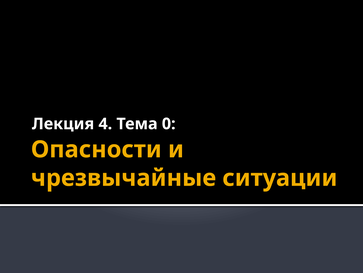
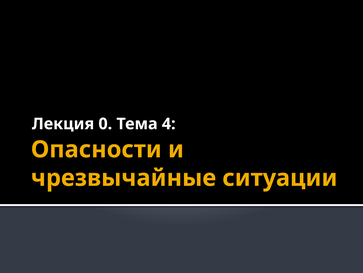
4: 4 -> 0 (105, 124)
0: 0 -> 4 (169, 124)
